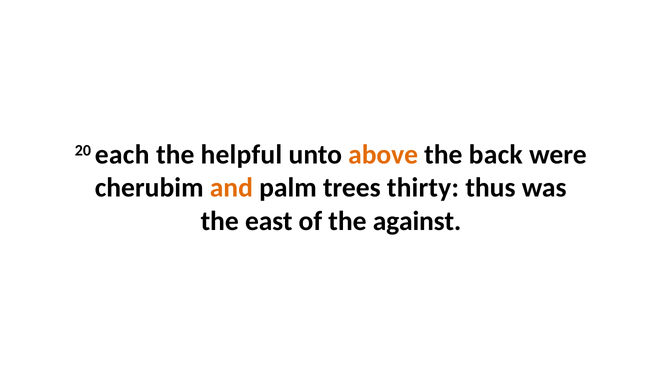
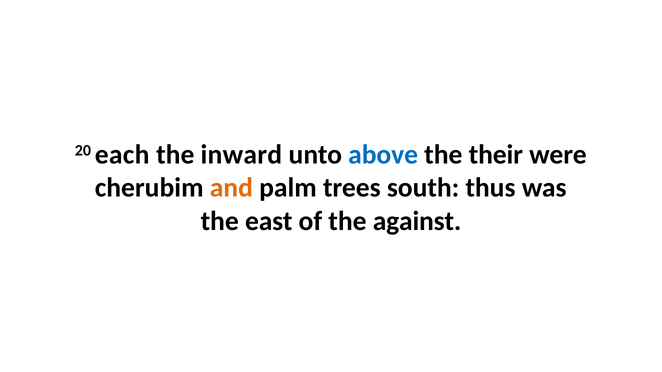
helpful: helpful -> inward (241, 155)
above colour: orange -> blue (383, 155)
back: back -> their (496, 155)
thirty: thirty -> south (423, 188)
